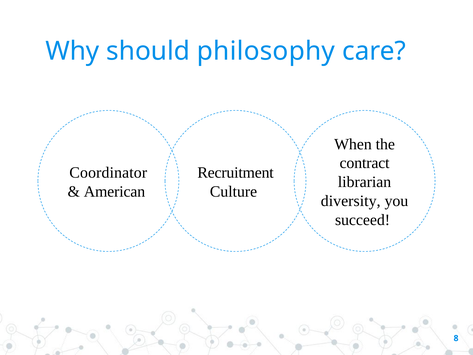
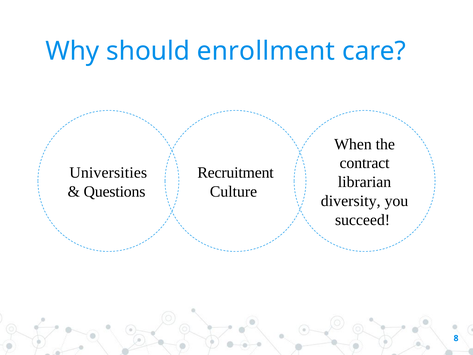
philosophy: philosophy -> enrollment (266, 51)
Coordinator: Coordinator -> Universities (108, 172)
American: American -> Questions (115, 191)
